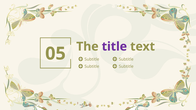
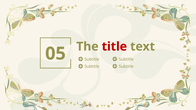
title colour: purple -> red (114, 47)
